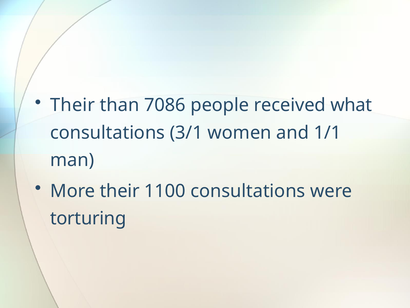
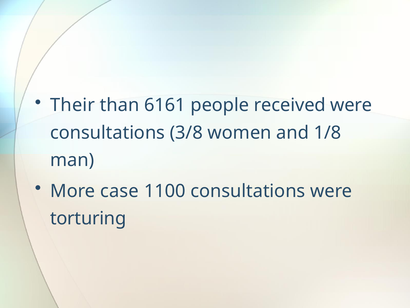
7086: 7086 -> 6161 (165, 105)
received what: what -> were (351, 105)
3/1: 3/1 -> 3/8 (186, 132)
1/1: 1/1 -> 1/8 (328, 132)
More their: their -> case (120, 191)
